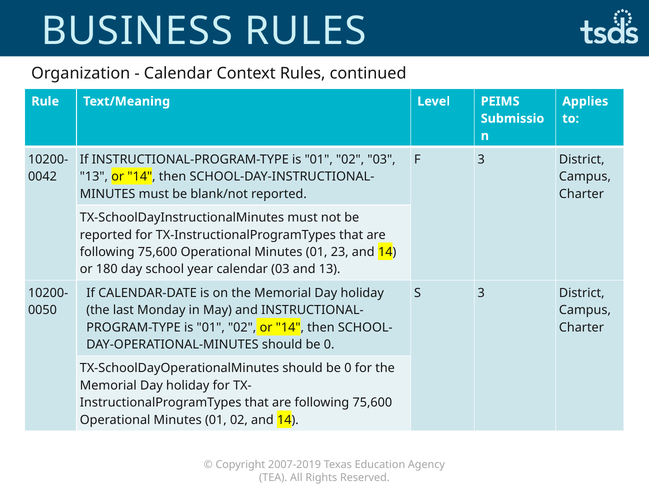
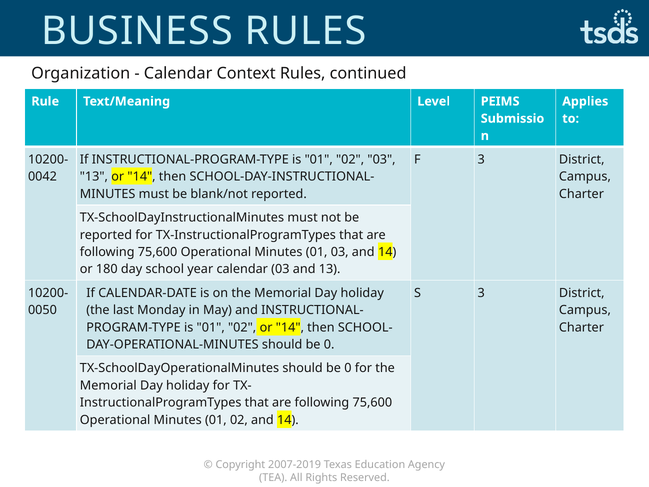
01 23: 23 -> 03 (340, 252)
